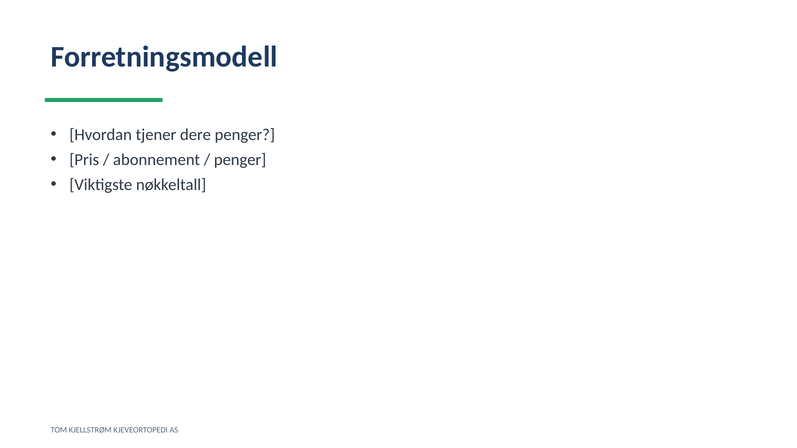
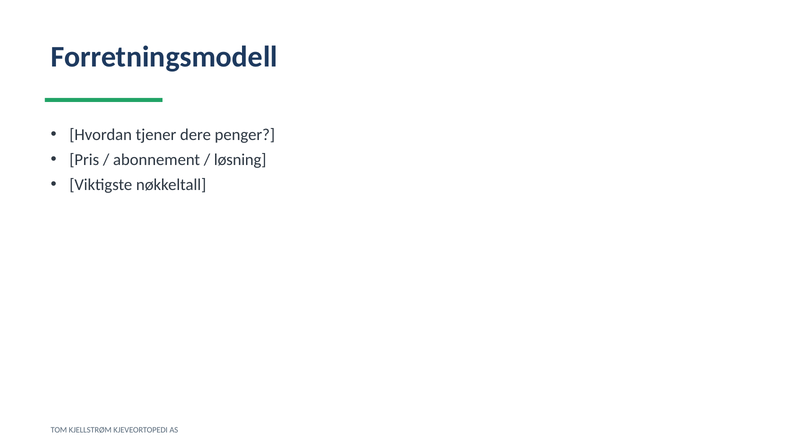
penger: penger -> løsning (240, 160)
